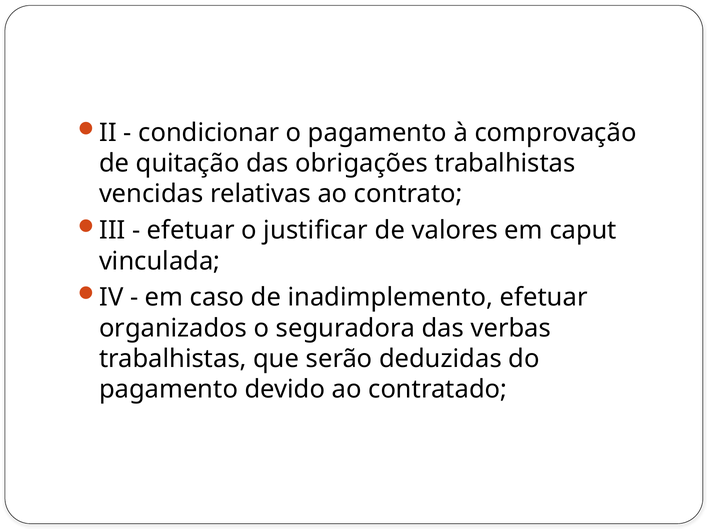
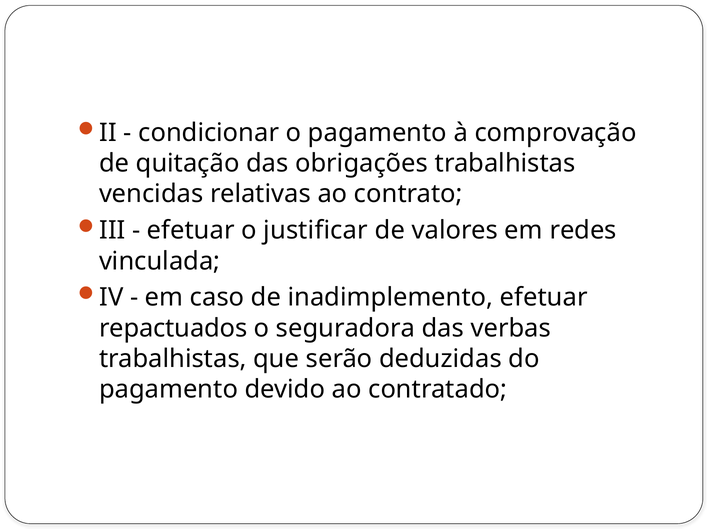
caput: caput -> redes (583, 230)
organizados: organizados -> repactuados (173, 328)
